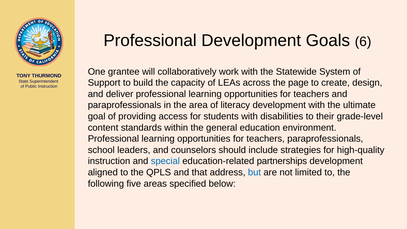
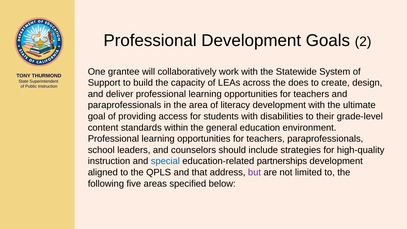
6: 6 -> 2 (363, 42)
page: page -> does (298, 83)
but colour: blue -> purple (254, 172)
